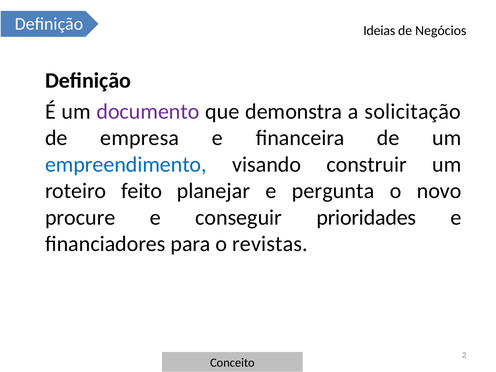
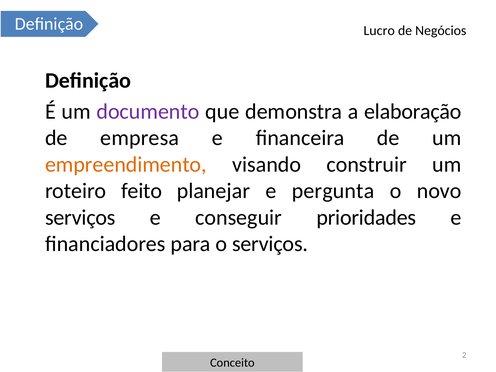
Ideias: Ideias -> Lucro (379, 30)
solicitação: solicitação -> elaboração (413, 112)
empreendimento colour: blue -> orange (126, 165)
procure: procure -> serviços (80, 217)
o revistas: revistas -> serviços (270, 244)
